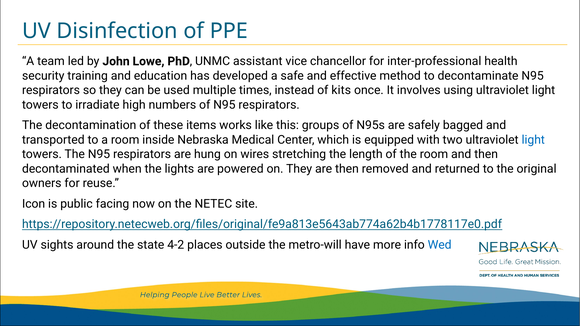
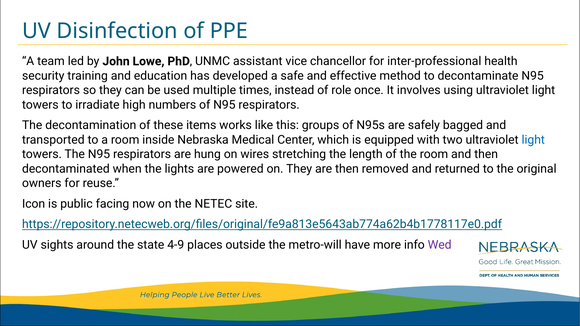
kits: kits -> role (341, 90)
4-2: 4-2 -> 4-9 (176, 245)
Wed colour: blue -> purple (440, 245)
